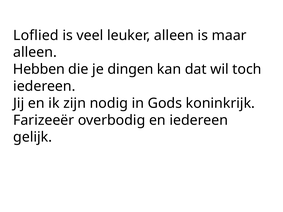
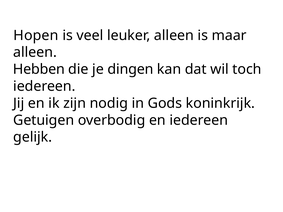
Loflied: Loflied -> Hopen (36, 35)
Farizeeër: Farizeeër -> Getuigen (44, 120)
